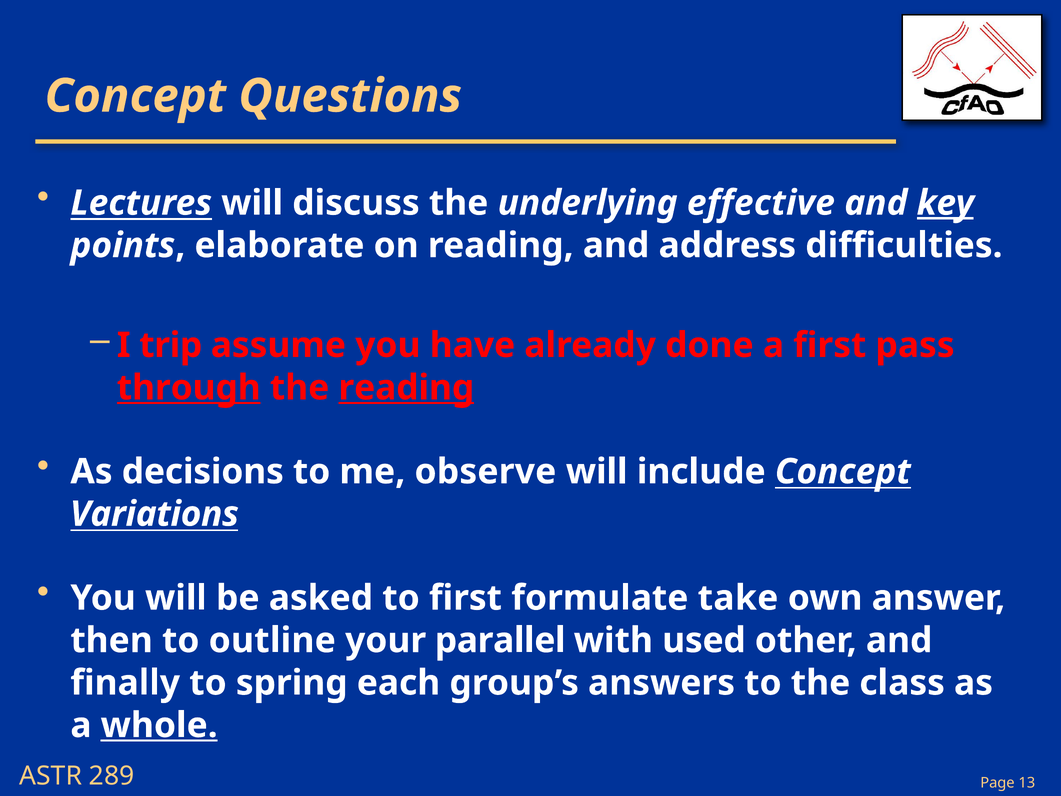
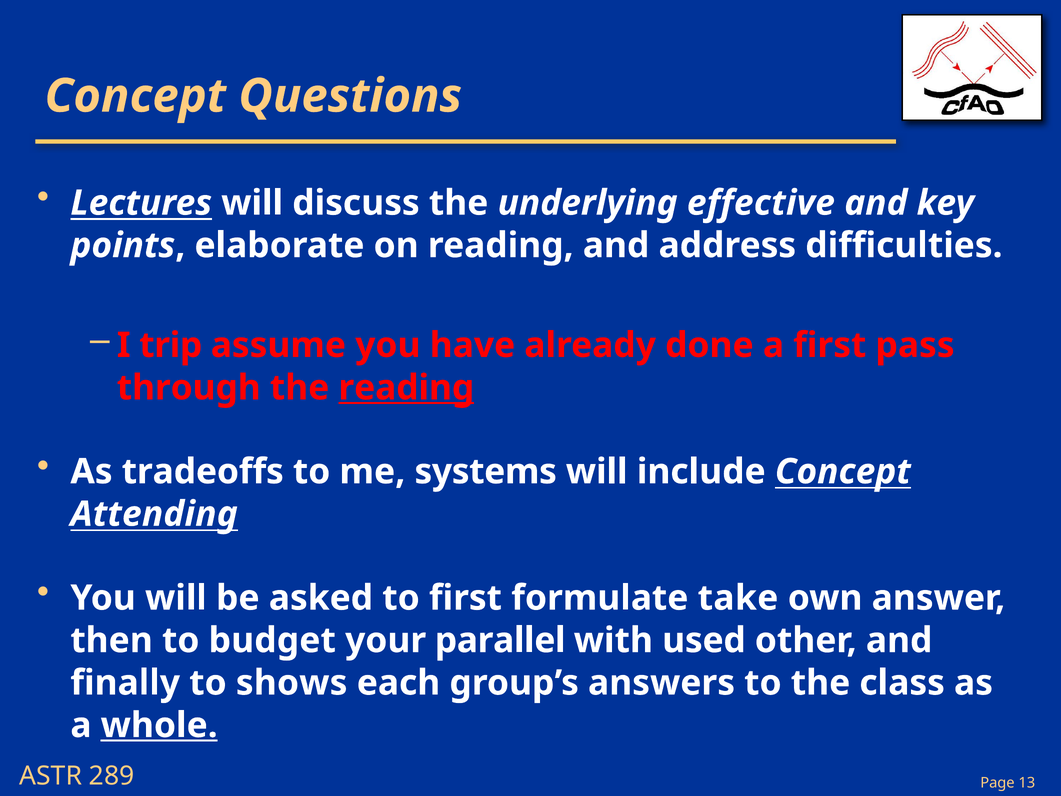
key underline: present -> none (945, 203)
through underline: present -> none (189, 388)
decisions: decisions -> tradeoffs (203, 471)
observe: observe -> systems (486, 471)
Variations: Variations -> Attending (154, 514)
outline: outline -> budget (272, 640)
spring: spring -> shows (292, 683)
